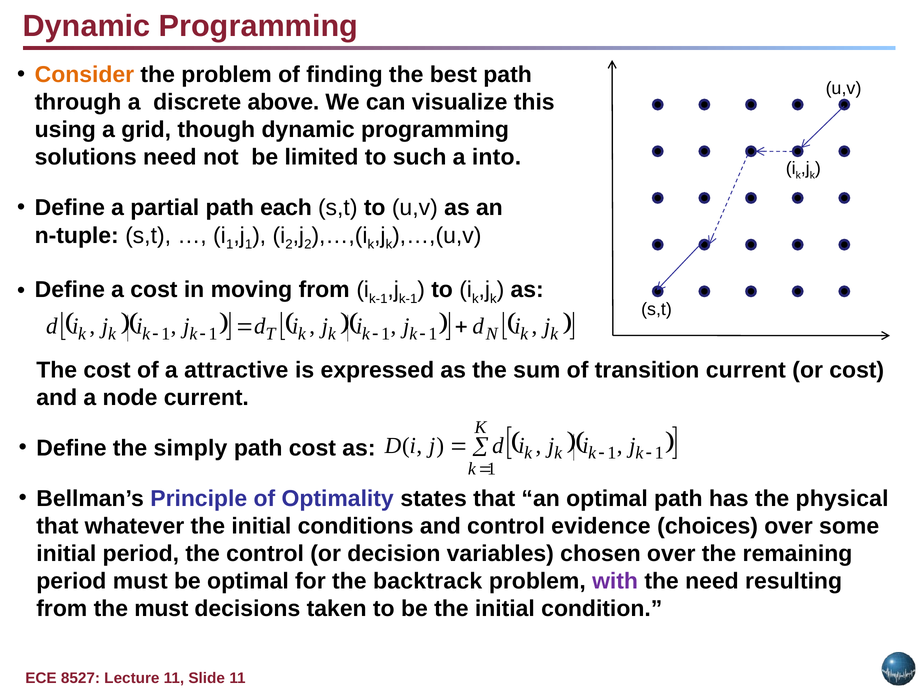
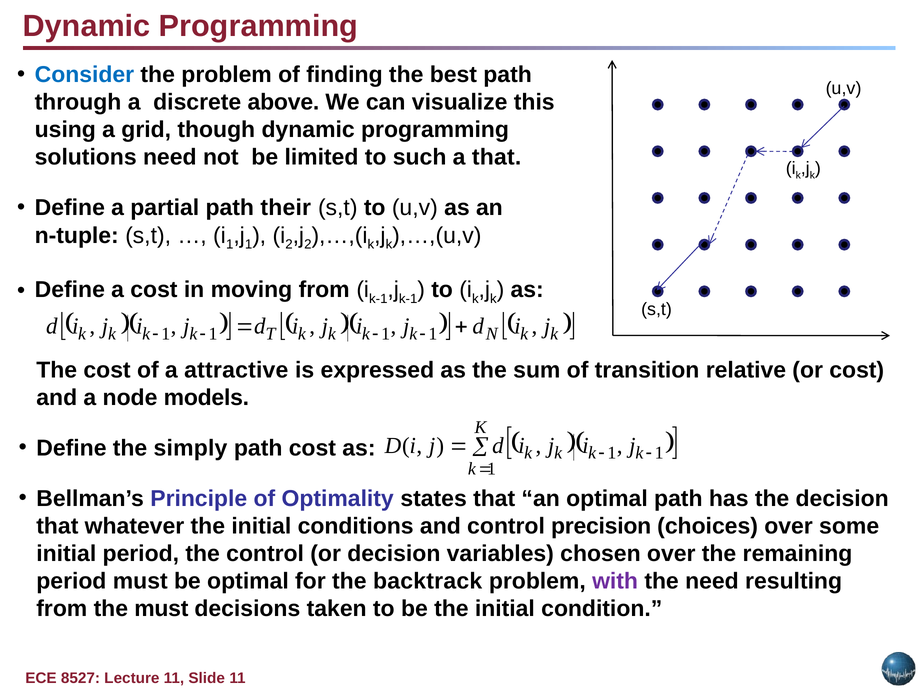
Consider colour: orange -> blue (84, 75)
a into: into -> that (497, 157)
each: each -> their (286, 208)
transition current: current -> relative (746, 370)
node current: current -> models (206, 398)
the physical: physical -> decision (842, 499)
evidence: evidence -> precision (601, 526)
